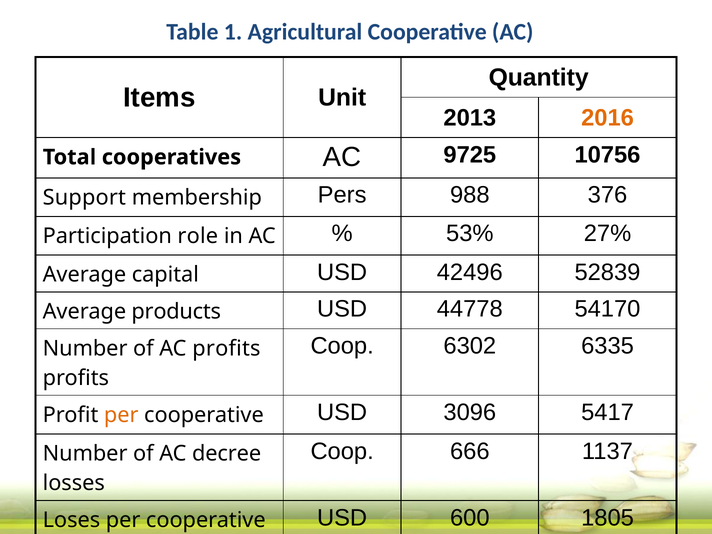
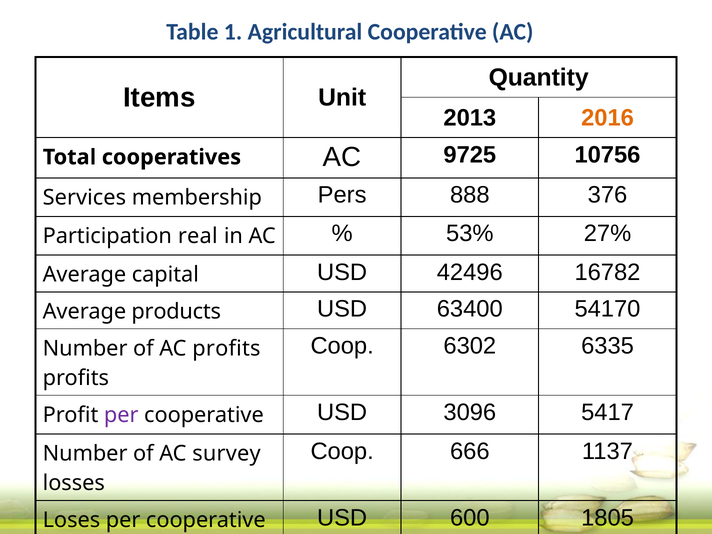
Support: Support -> Services (84, 198)
988: 988 -> 888 (470, 195)
role: role -> real (198, 236)
52839: 52839 -> 16782 (607, 272)
44778: 44778 -> 63400 (470, 309)
per colour: orange -> purple (121, 415)
decree: decree -> survey (226, 454)
